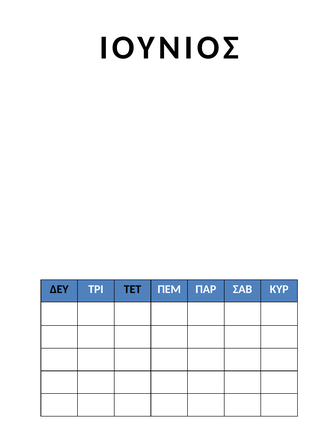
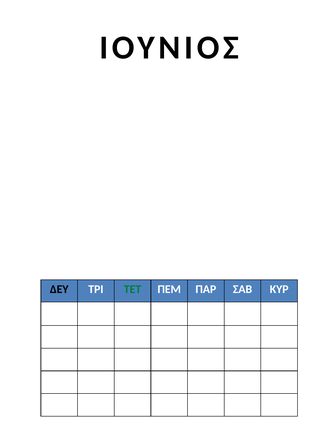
ΤΕΤ colour: black -> green (133, 289)
